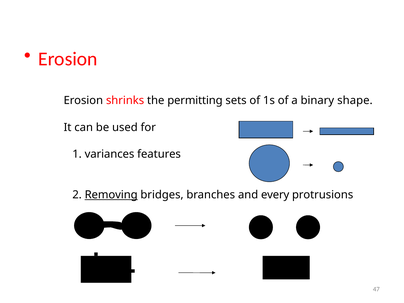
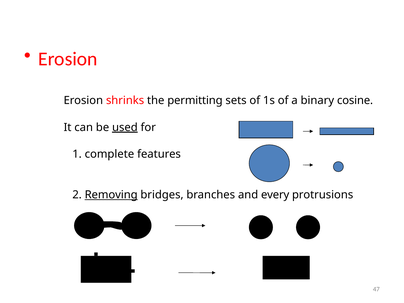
shape: shape -> cosine (355, 100)
used underline: none -> present (125, 127)
variances: variances -> complete (109, 154)
